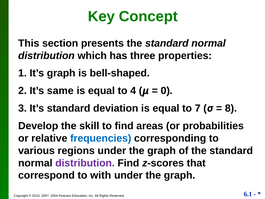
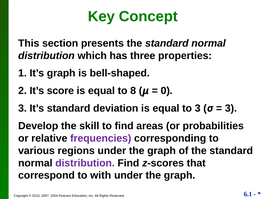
same: same -> score (60, 91)
4: 4 -> 8 (133, 91)
to 7: 7 -> 3 (198, 108)
8: 8 -> 3 (231, 108)
frequencies colour: blue -> purple (101, 138)
